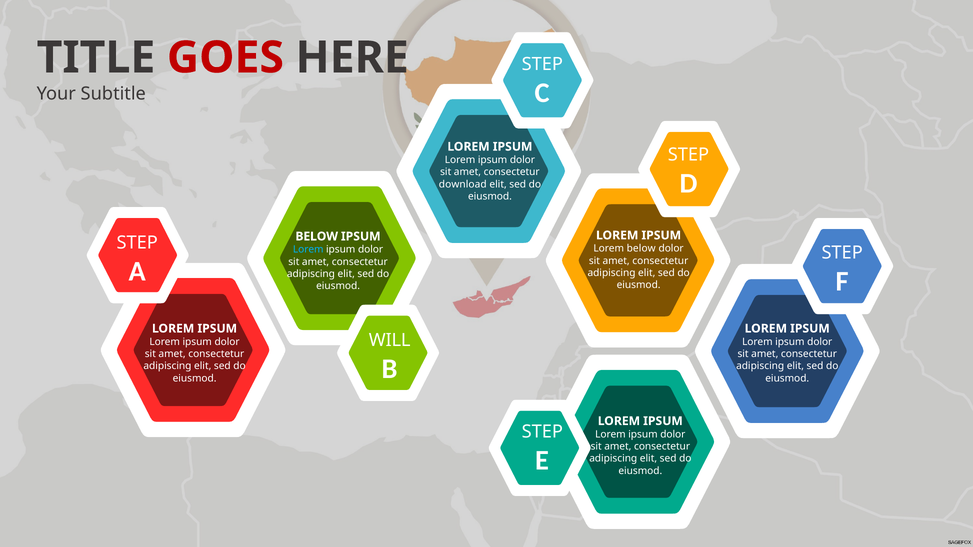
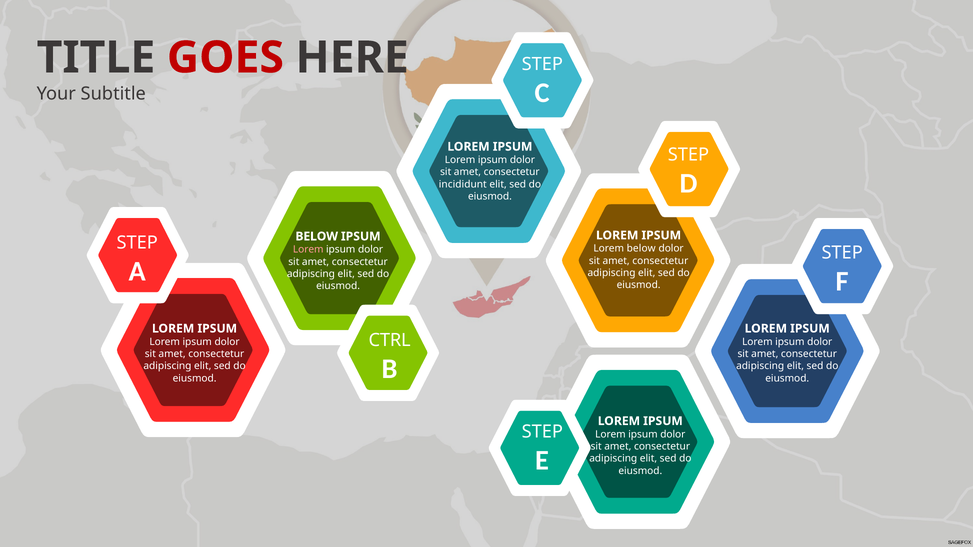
download: download -> incididunt (463, 184)
Lorem colour: light blue -> pink (308, 250)
WILL: WILL -> CTRL (390, 340)
